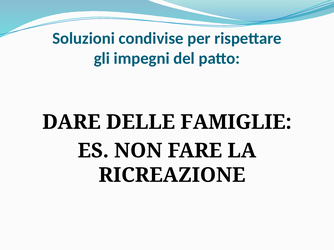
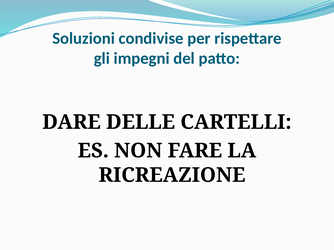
FAMIGLIE: FAMIGLIE -> CARTELLI (236, 122)
